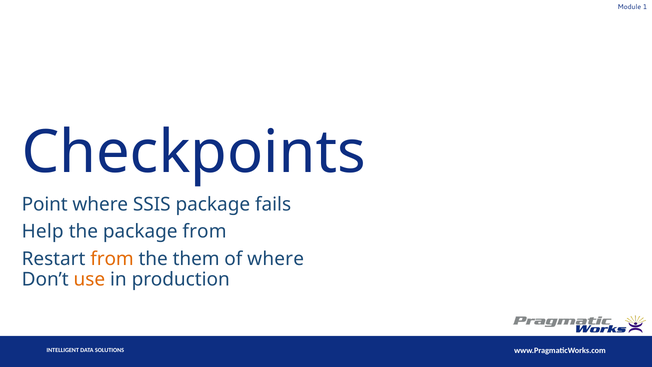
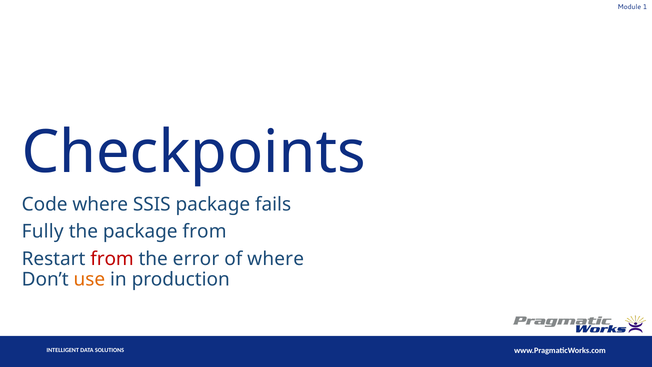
Point: Point -> Code (45, 204)
Help: Help -> Fully (43, 232)
from colour: orange -> red (112, 259)
them: them -> error (196, 259)
